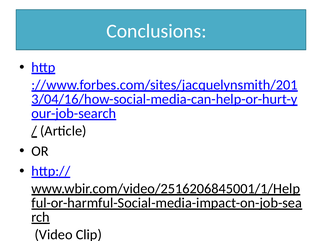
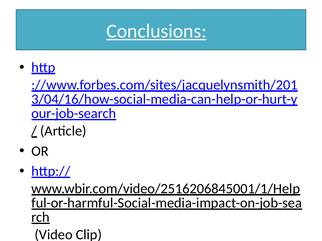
Conclusions underline: none -> present (156, 31)
